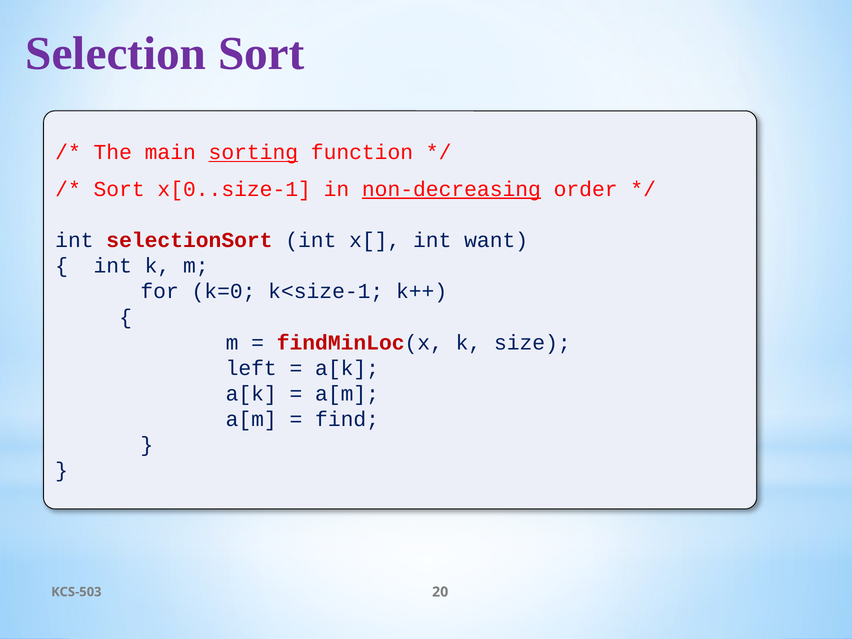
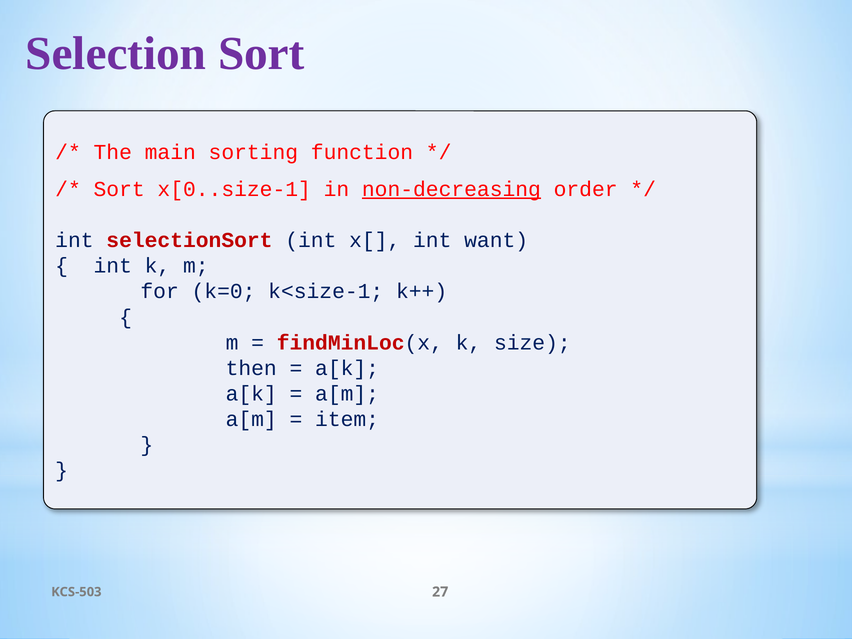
sorting underline: present -> none (253, 152)
left: left -> then (251, 368)
find: find -> item (347, 419)
20: 20 -> 27 (440, 592)
